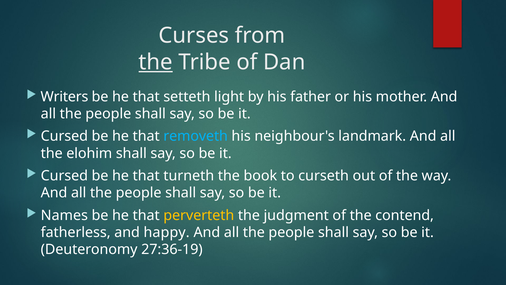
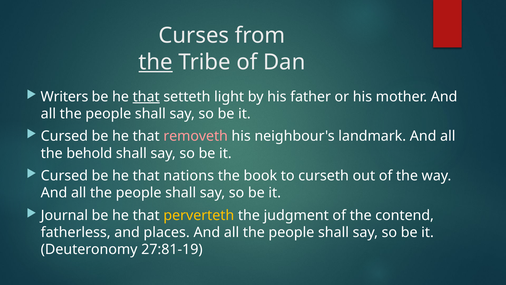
that underline: none -> present (146, 97)
removeth colour: light blue -> pink (196, 136)
elohim: elohim -> behold (89, 153)
turneth: turneth -> nations (189, 176)
Names: Names -> Journal (64, 215)
happy: happy -> places (167, 232)
27:36-19: 27:36-19 -> 27:81-19 (172, 249)
